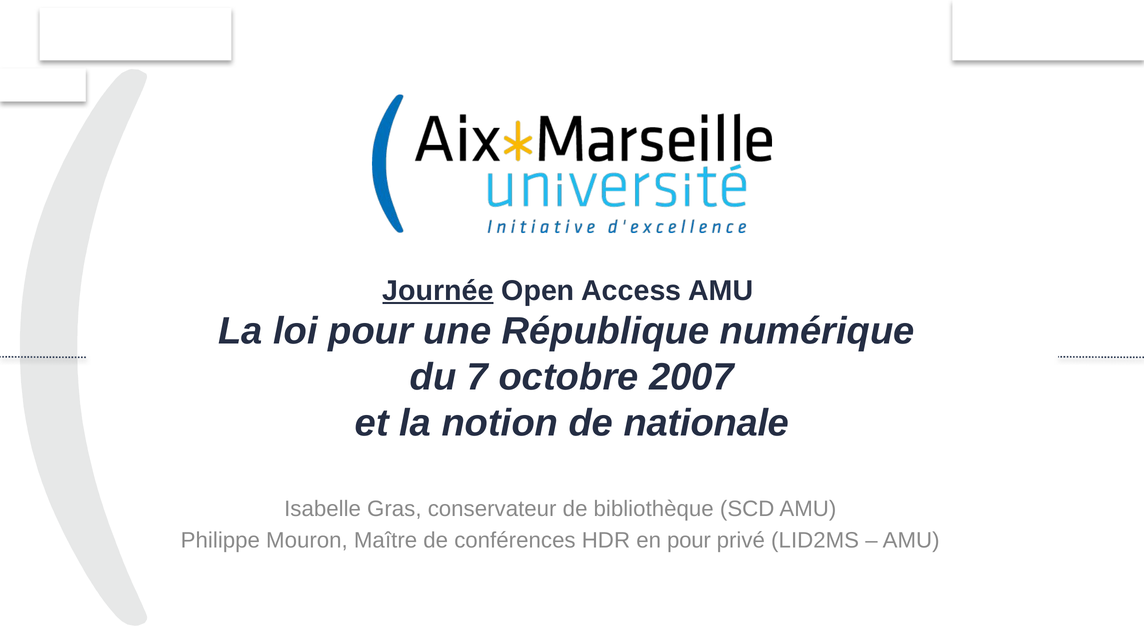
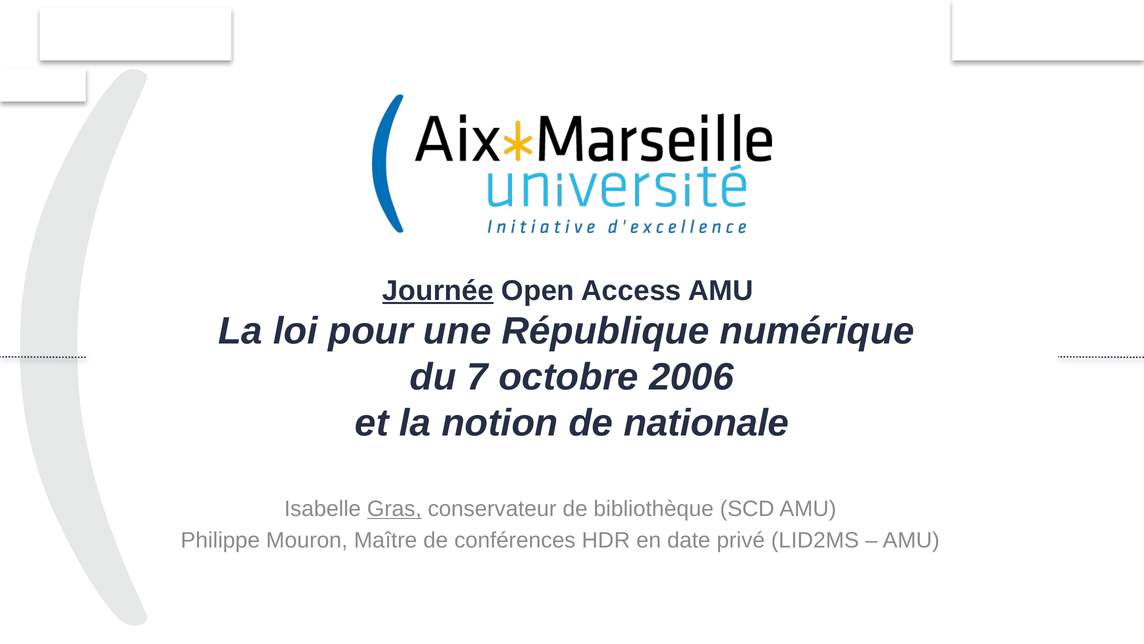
2007: 2007 -> 2006 (691, 377)
Gras underline: none -> present (394, 509)
en pour: pour -> date (689, 540)
